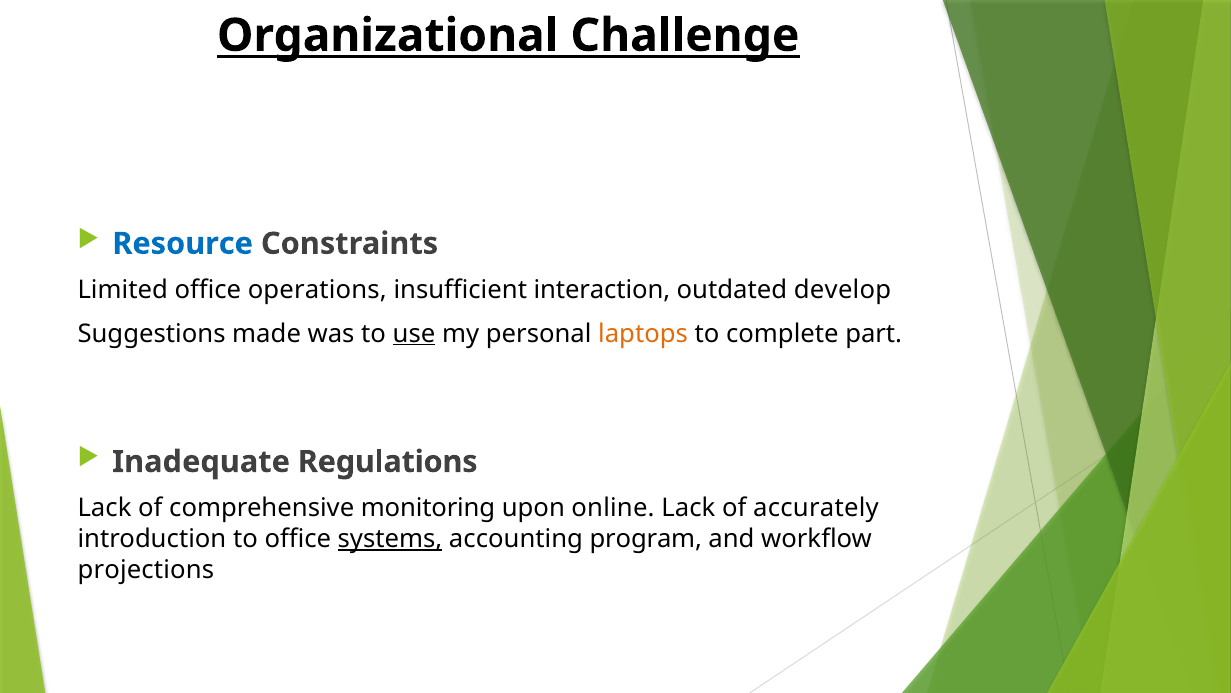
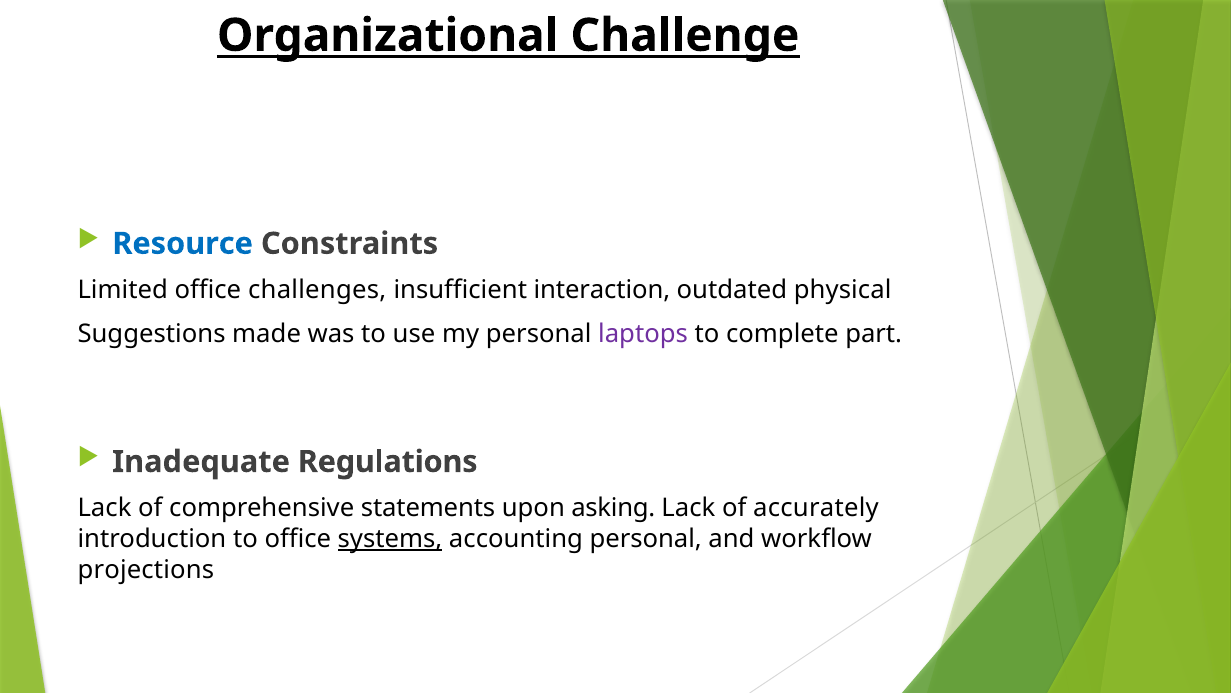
operations: operations -> challenges (317, 290)
develop: develop -> physical (843, 290)
use underline: present -> none (414, 333)
laptops colour: orange -> purple (643, 333)
monitoring: monitoring -> statements (428, 508)
online: online -> asking (613, 508)
accounting program: program -> personal (646, 539)
